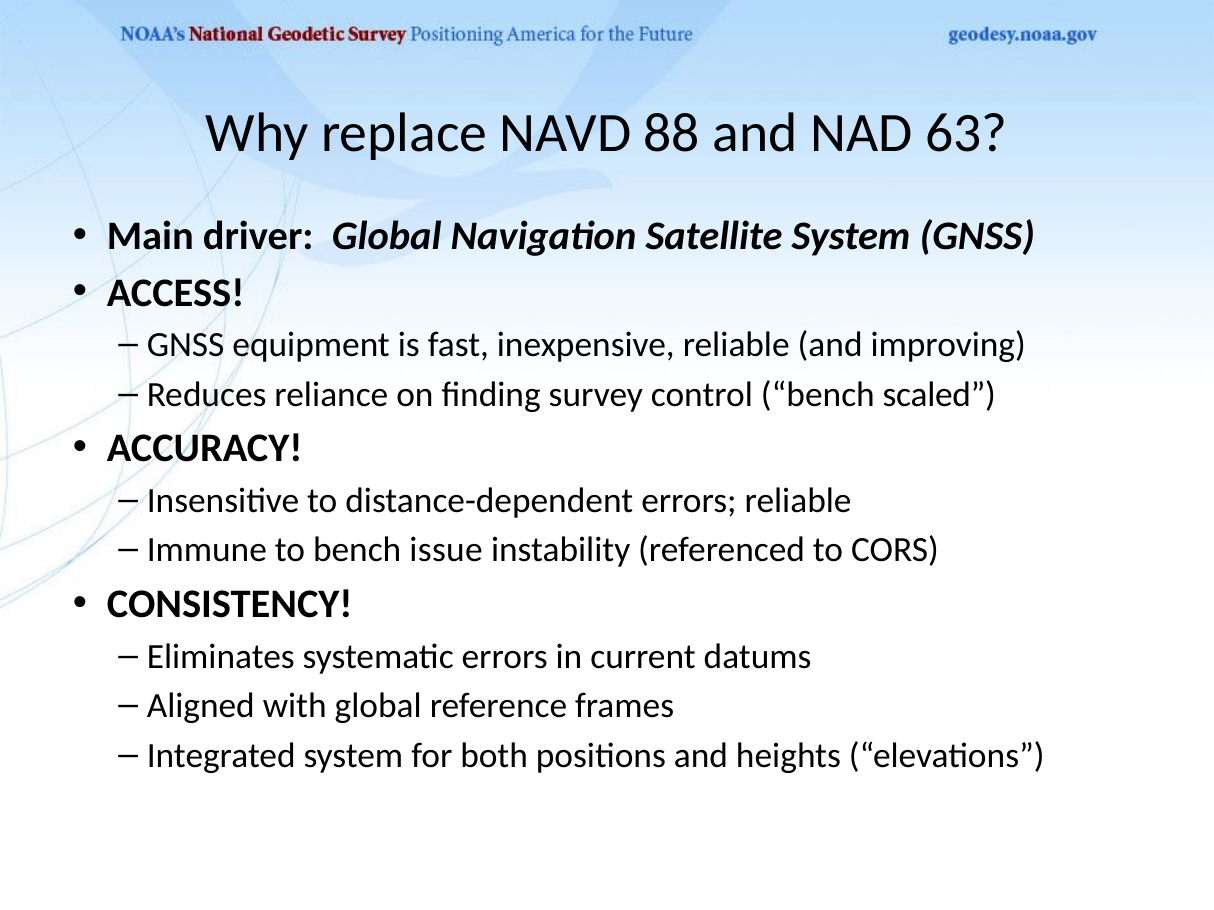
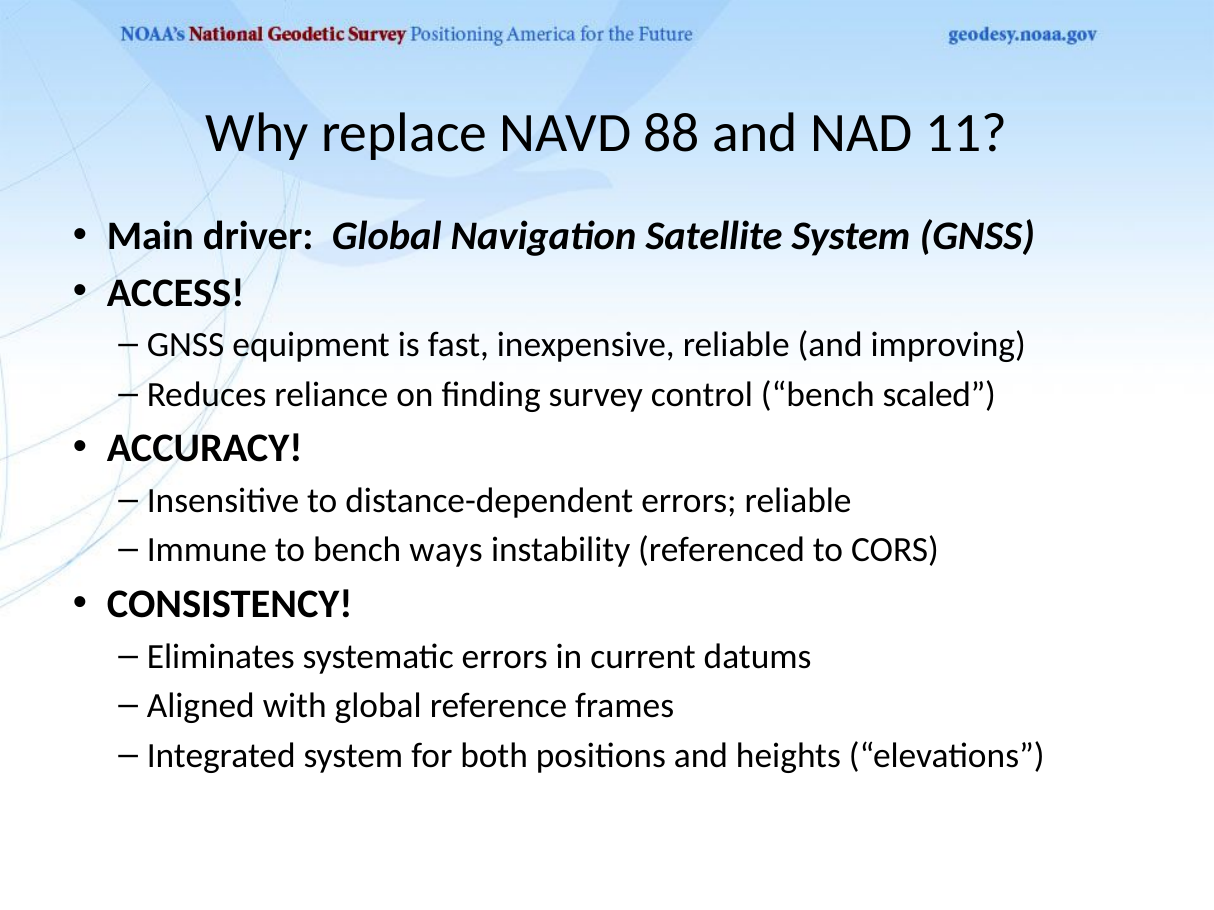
63: 63 -> 11 (966, 134)
issue: issue -> ways (446, 551)
